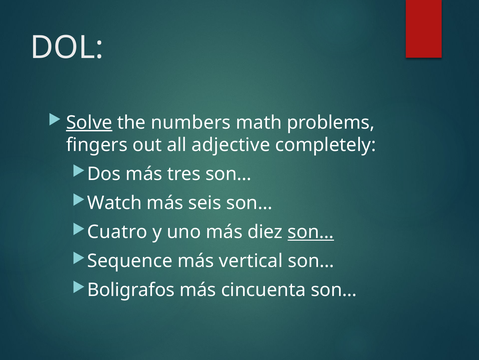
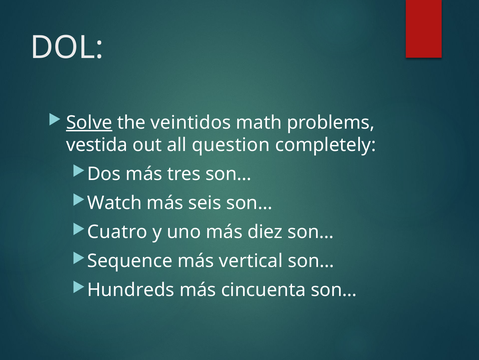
numbers: numbers -> veintidos (191, 122)
fingers: fingers -> vestida (97, 145)
adjective: adjective -> question (231, 145)
son… underline: present -> none (311, 232)
Boligrafos: Boligrafos -> Hundreds (131, 290)
